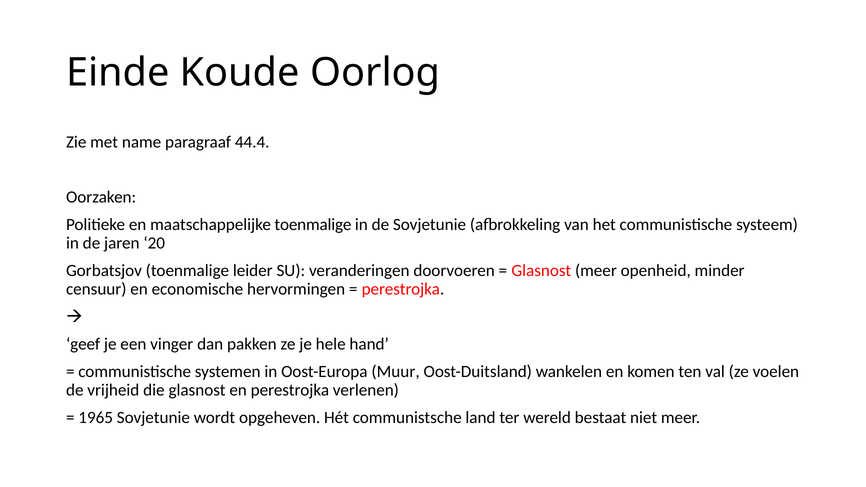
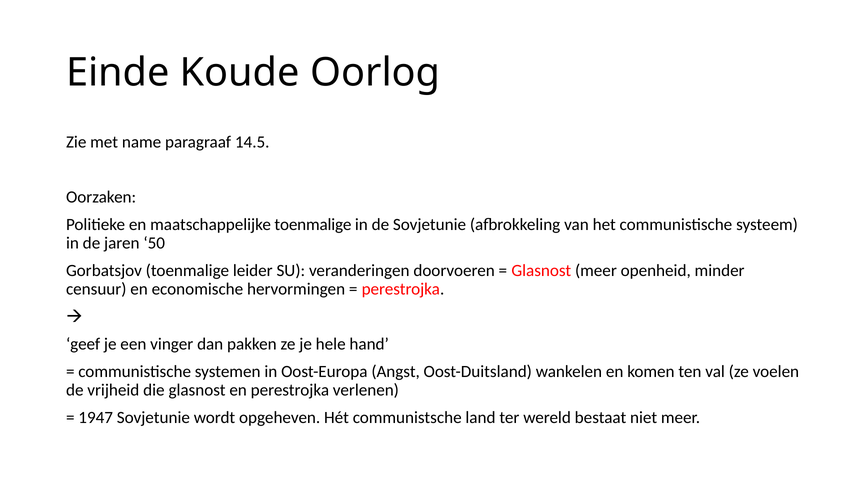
44.4: 44.4 -> 14.5 (252, 142)
20: 20 -> 50 (154, 243)
Muur: Muur -> Angst (396, 372)
1965: 1965 -> 1947 (96, 418)
